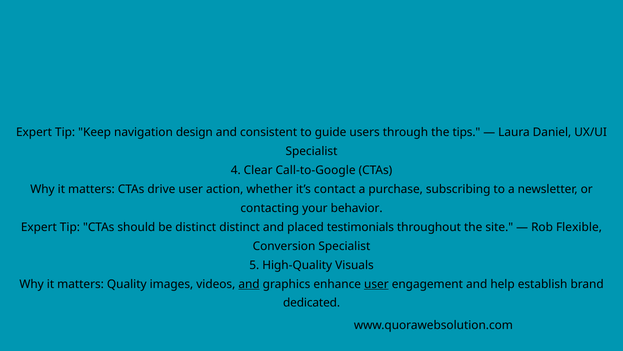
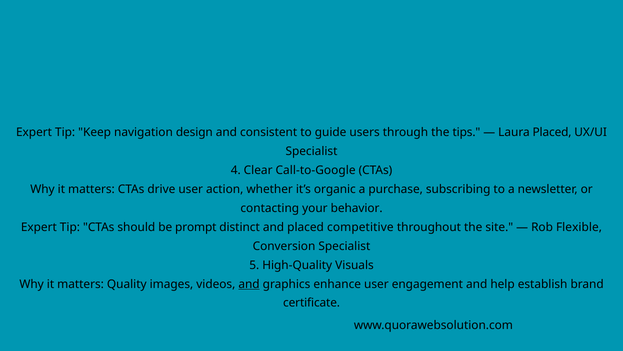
Laura Daniel: Daniel -> Placed (552, 132)
contact: contact -> organic (335, 189)
be distinct: distinct -> prompt (196, 227)
testimonials: testimonials -> competitive (360, 227)
user underline: present -> none (376, 284)
dedicated: dedicated -> certificate (312, 303)
